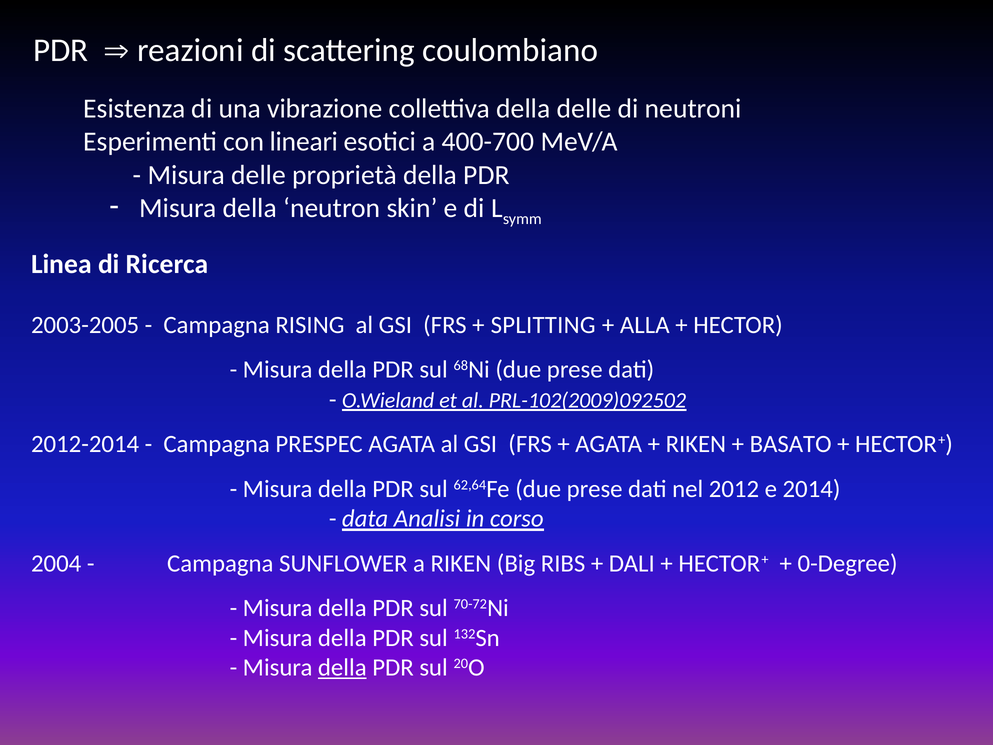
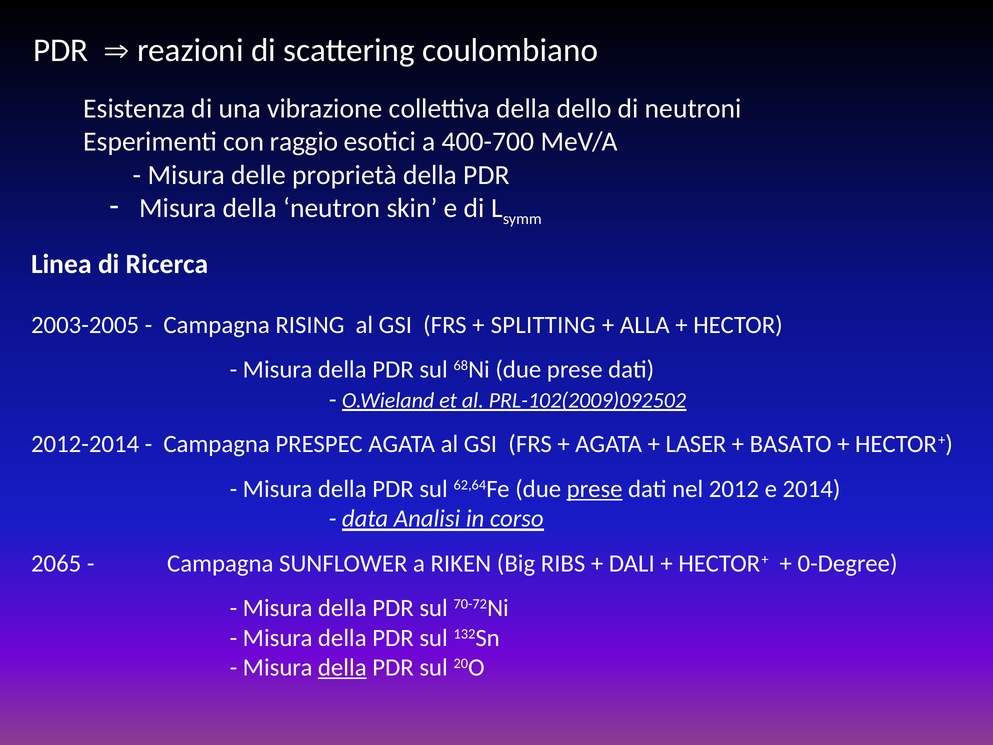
della delle: delle -> dello (584, 109)
lineari: lineari -> raggio (304, 142)
RIKEN: RIKEN -> LASER (696, 444)
prese underline: none -> present (595, 489)
2004: 2004 -> 2065 (56, 563)
